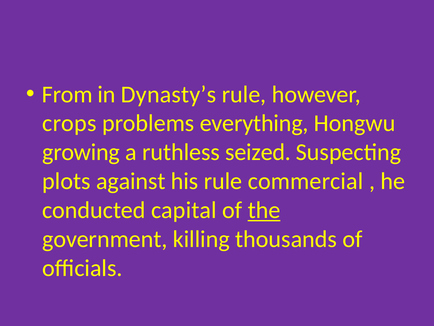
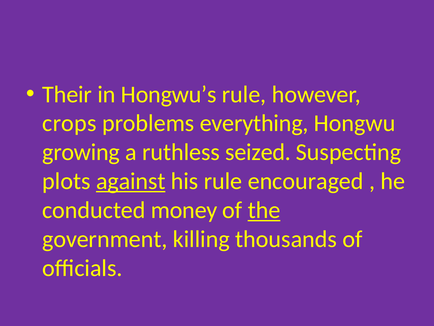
From: From -> Their (67, 94)
Dynasty’s: Dynasty’s -> Hongwu’s (169, 94)
against underline: none -> present (131, 181)
commercial: commercial -> encouraged (306, 181)
capital: capital -> money (184, 210)
